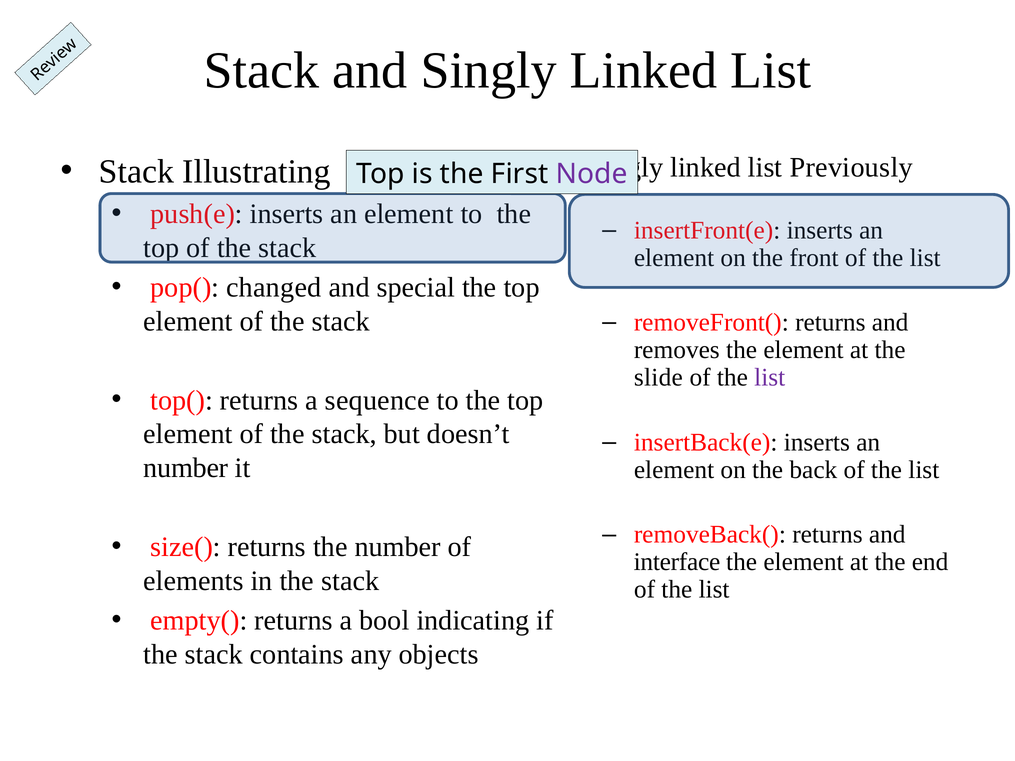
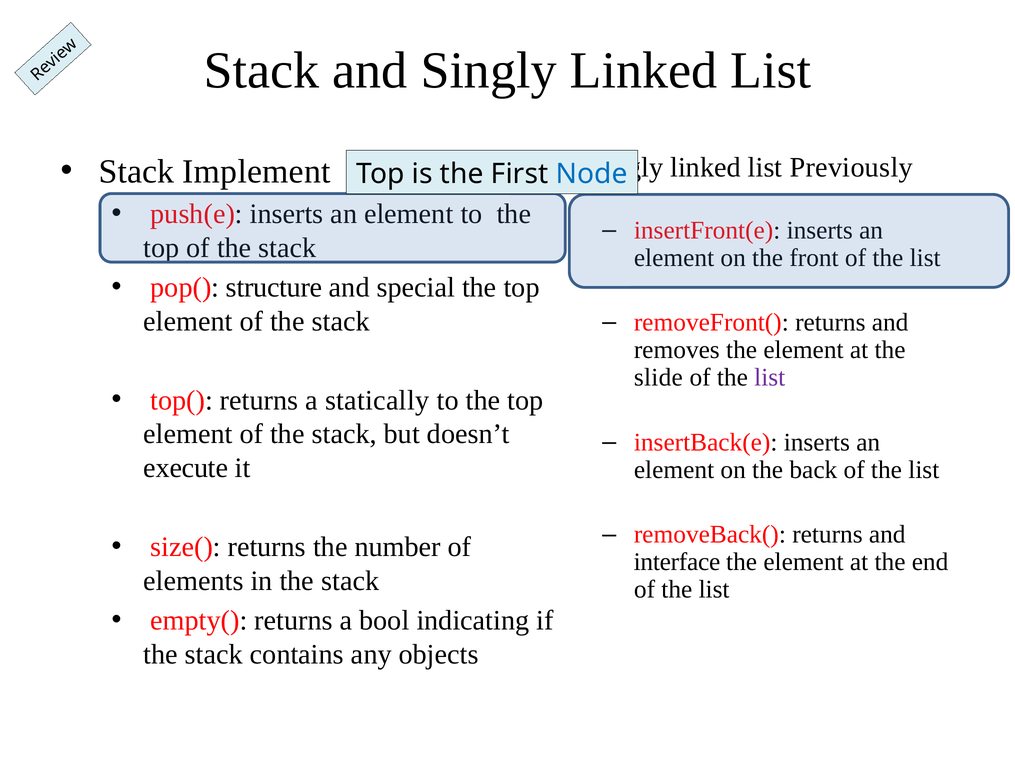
Illustrating: Illustrating -> Implement (256, 172)
Node colour: purple -> blue (592, 174)
changed: changed -> structure (274, 287)
sequence: sequence -> statically (377, 400)
number: number -> execute (186, 468)
